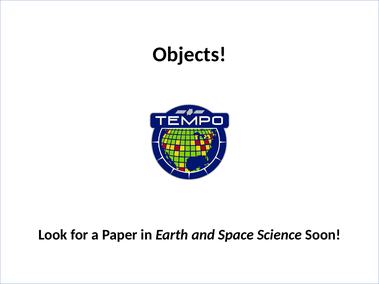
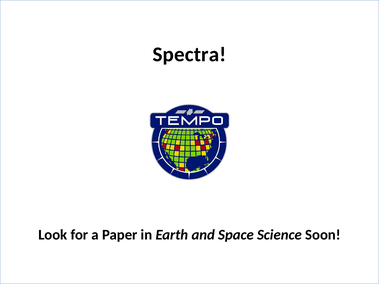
Objects: Objects -> Spectra (189, 55)
